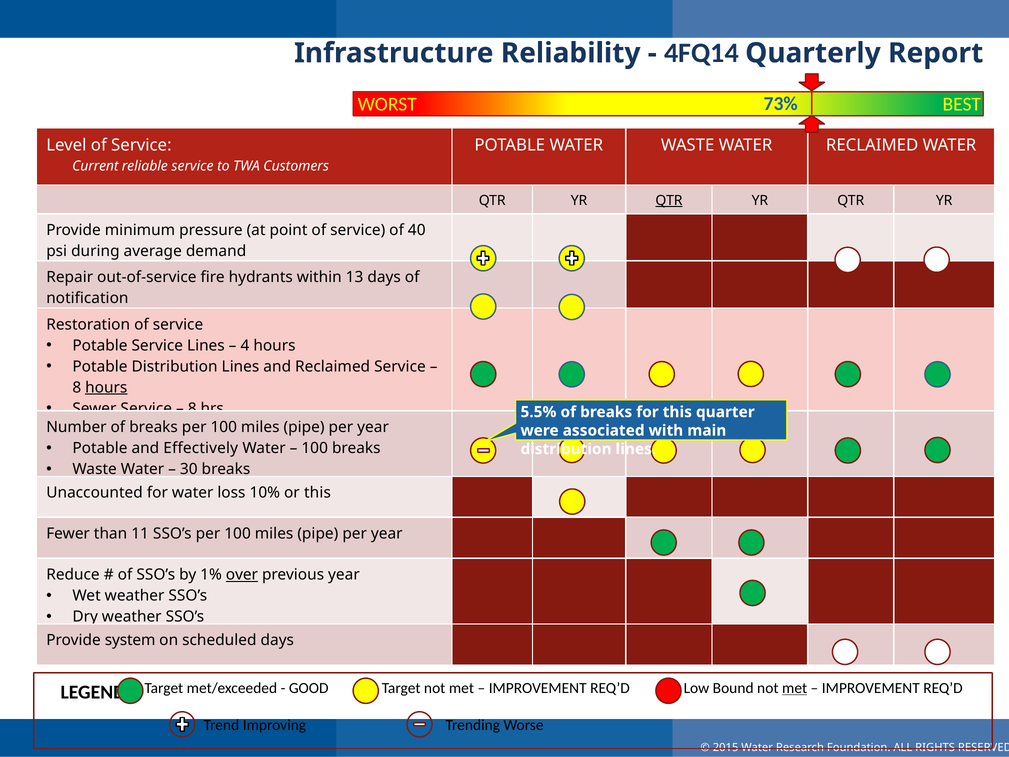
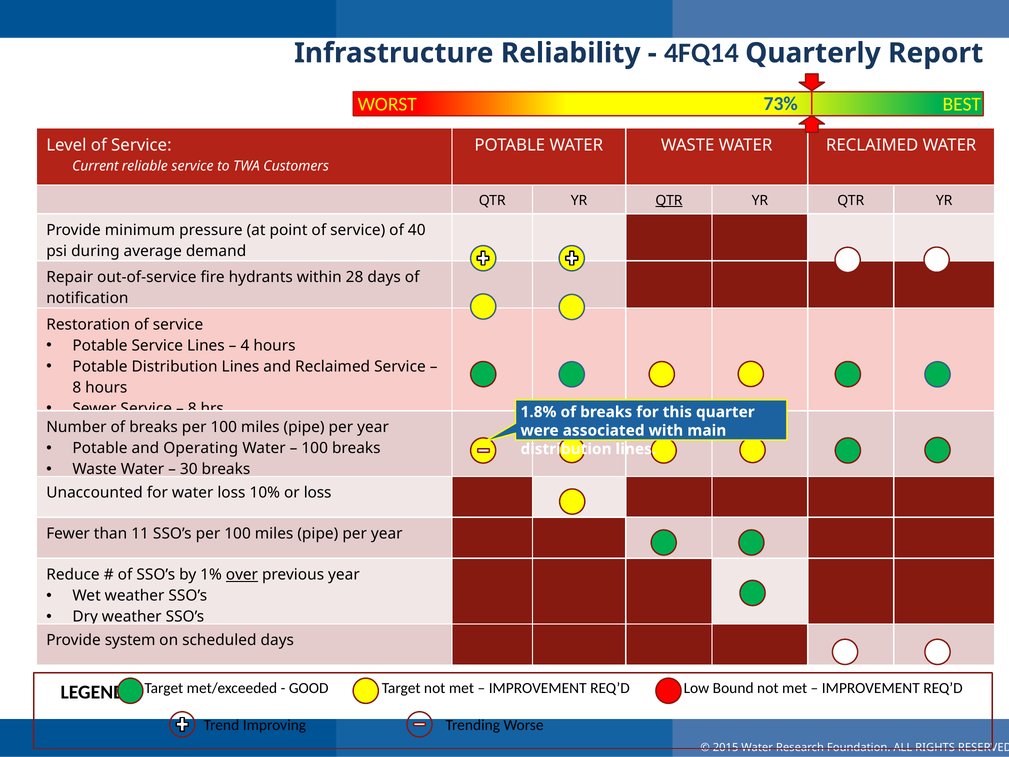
13: 13 -> 28 (355, 277)
hours underline: present -> none (106, 387)
5.5%: 5.5% -> 1.8% (538, 412)
Effectively: Effectively -> Operating (201, 448)
or this: this -> loss (318, 493)
met underline: present -> none (795, 688)
